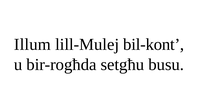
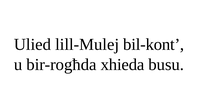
Illum: Illum -> Ulied (32, 44)
setgħu: setgħu -> xhieda (122, 64)
